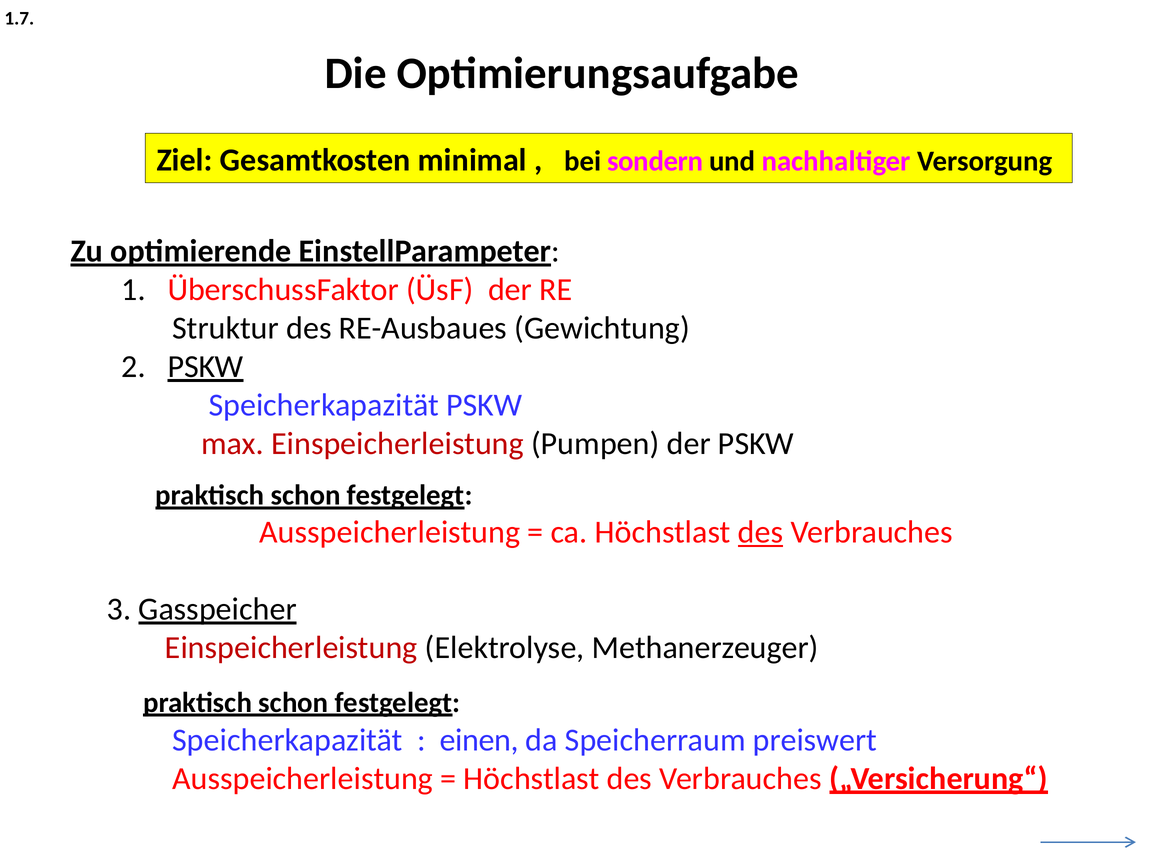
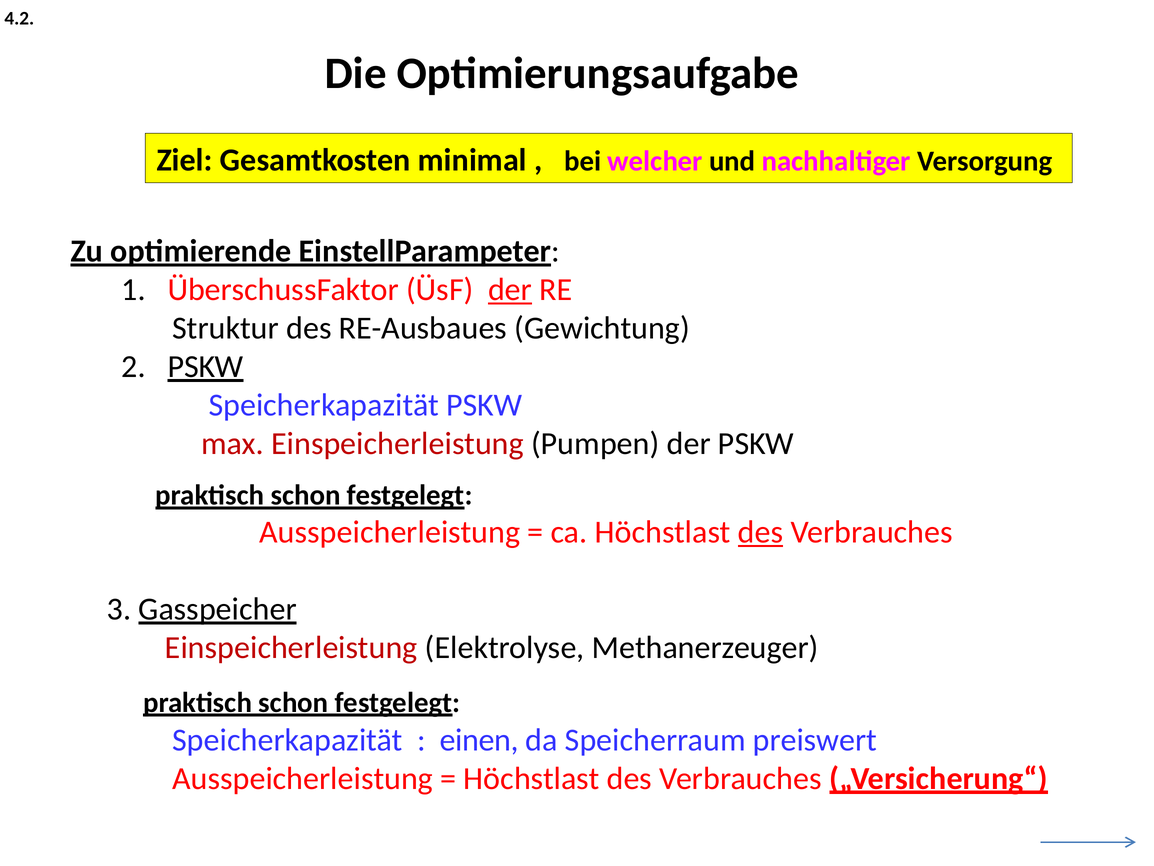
1.7: 1.7 -> 4.2 (19, 18)
sondern: sondern -> welcher (655, 161)
der underline: none -> present (510, 289)
